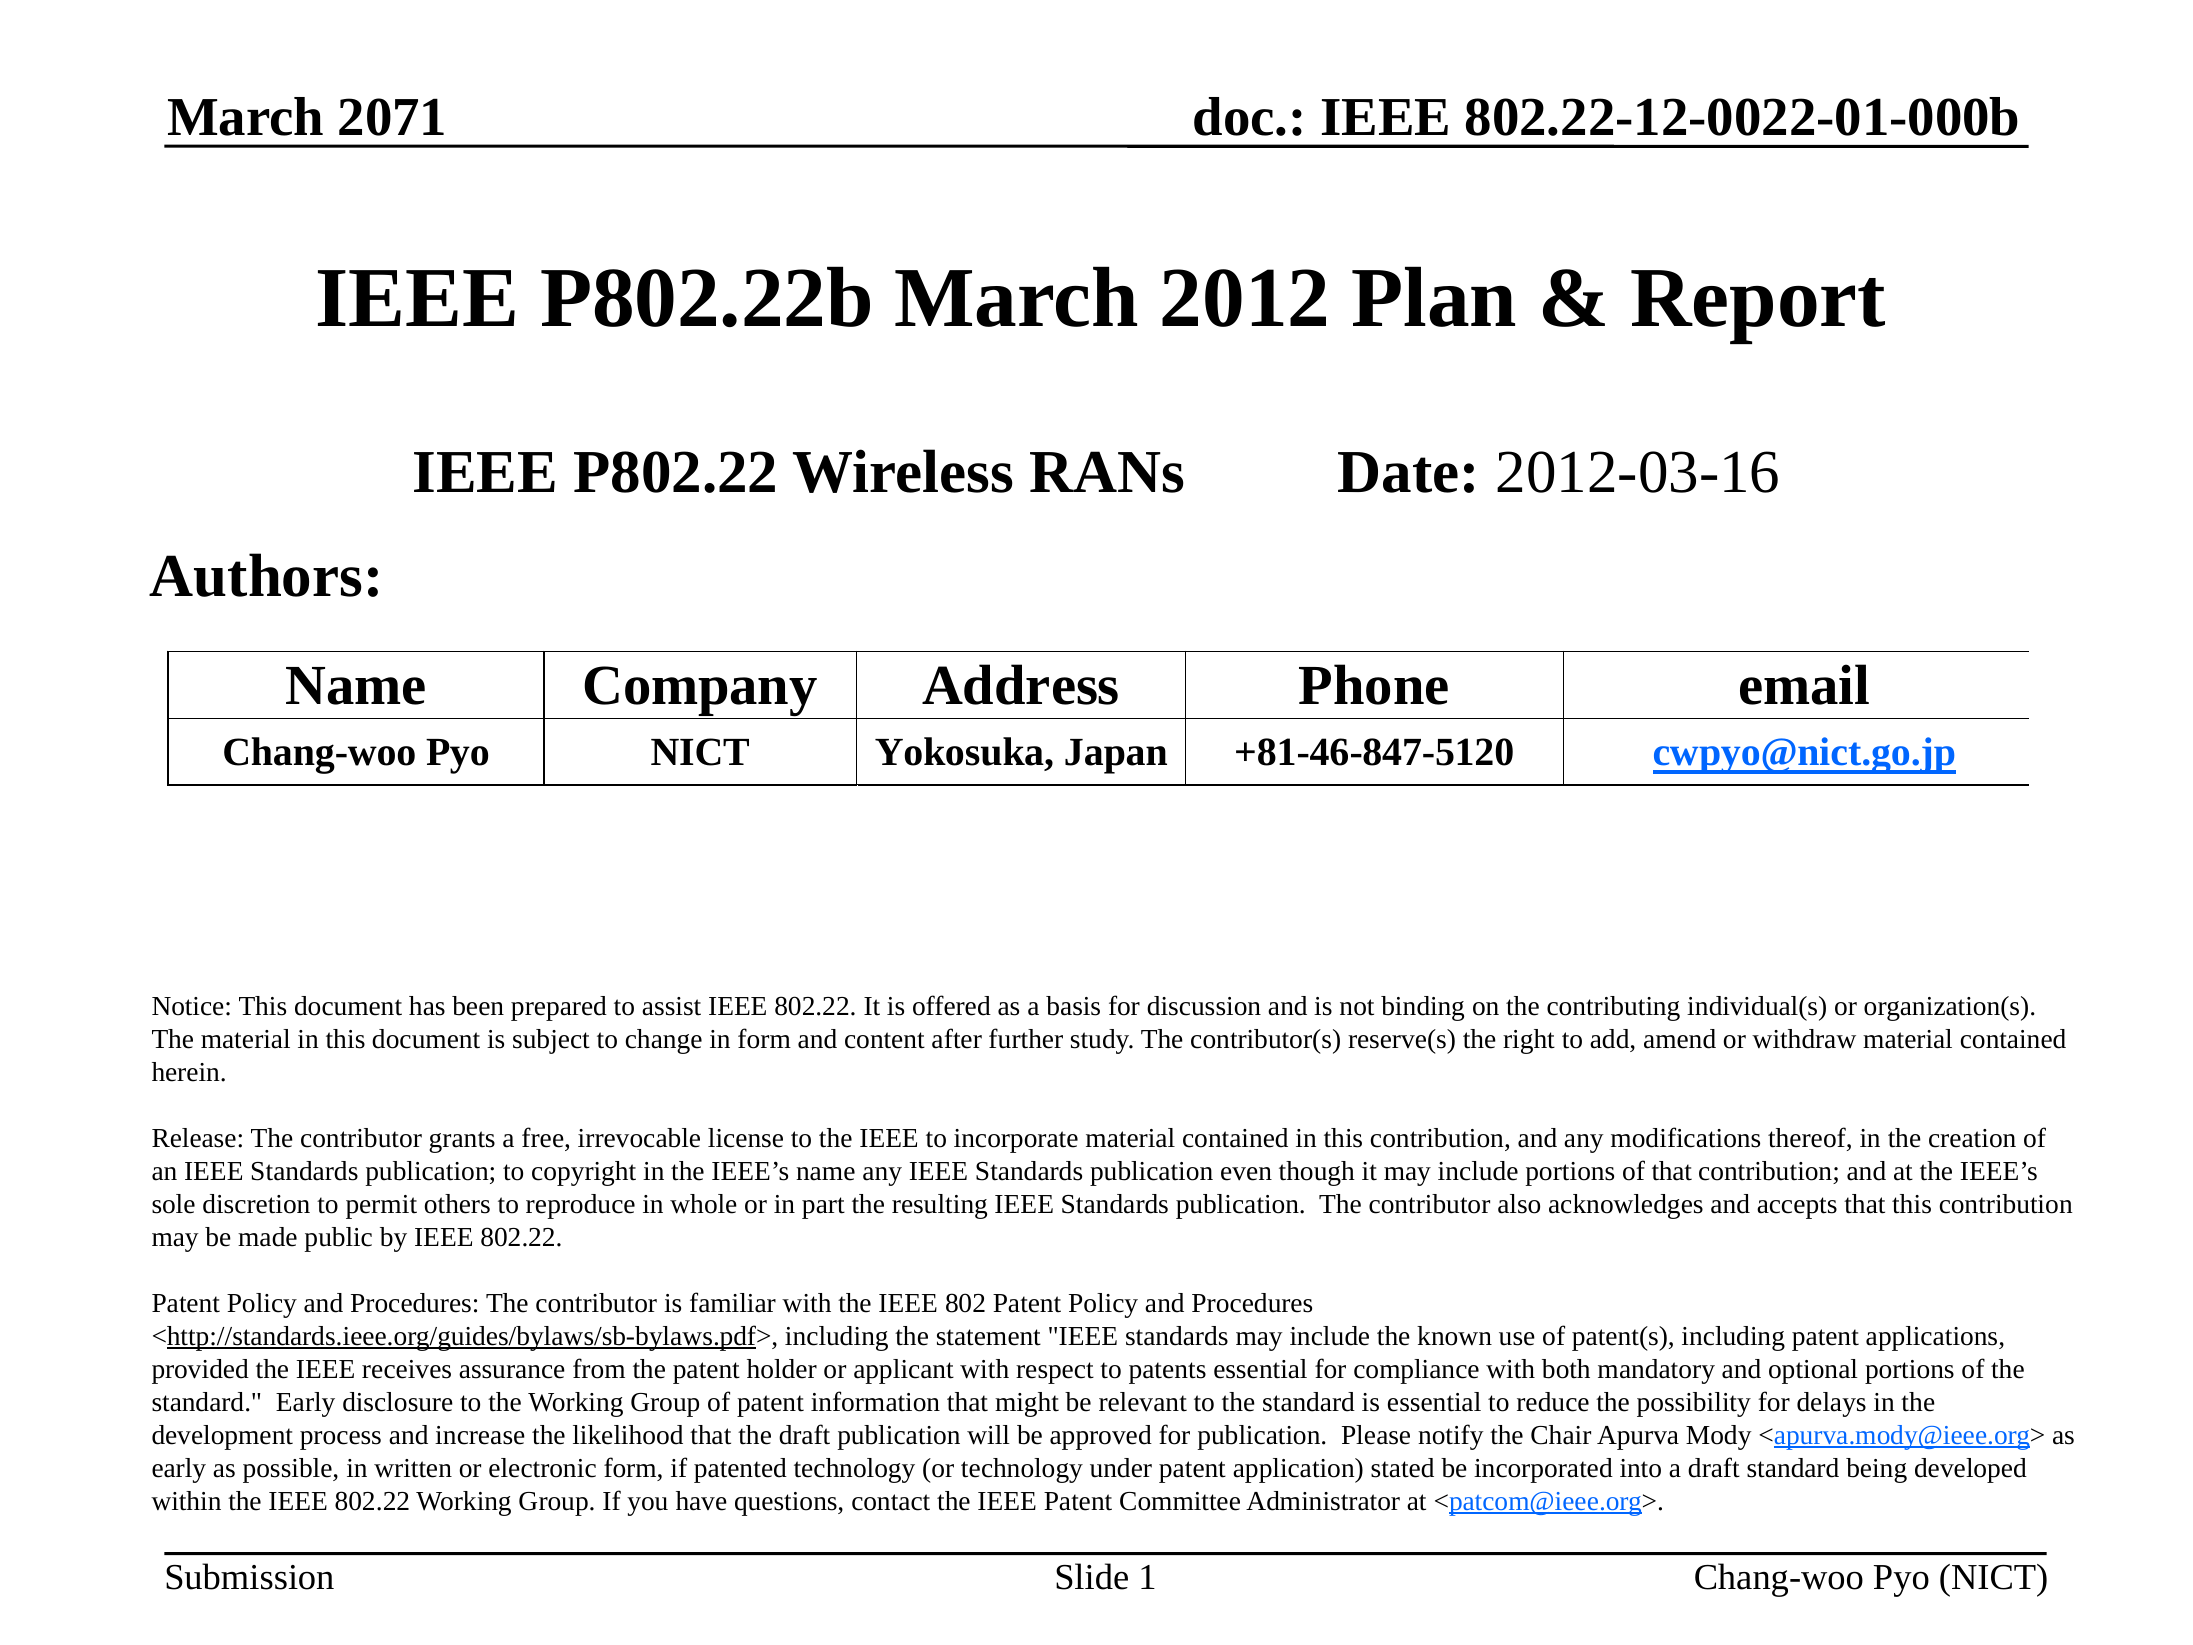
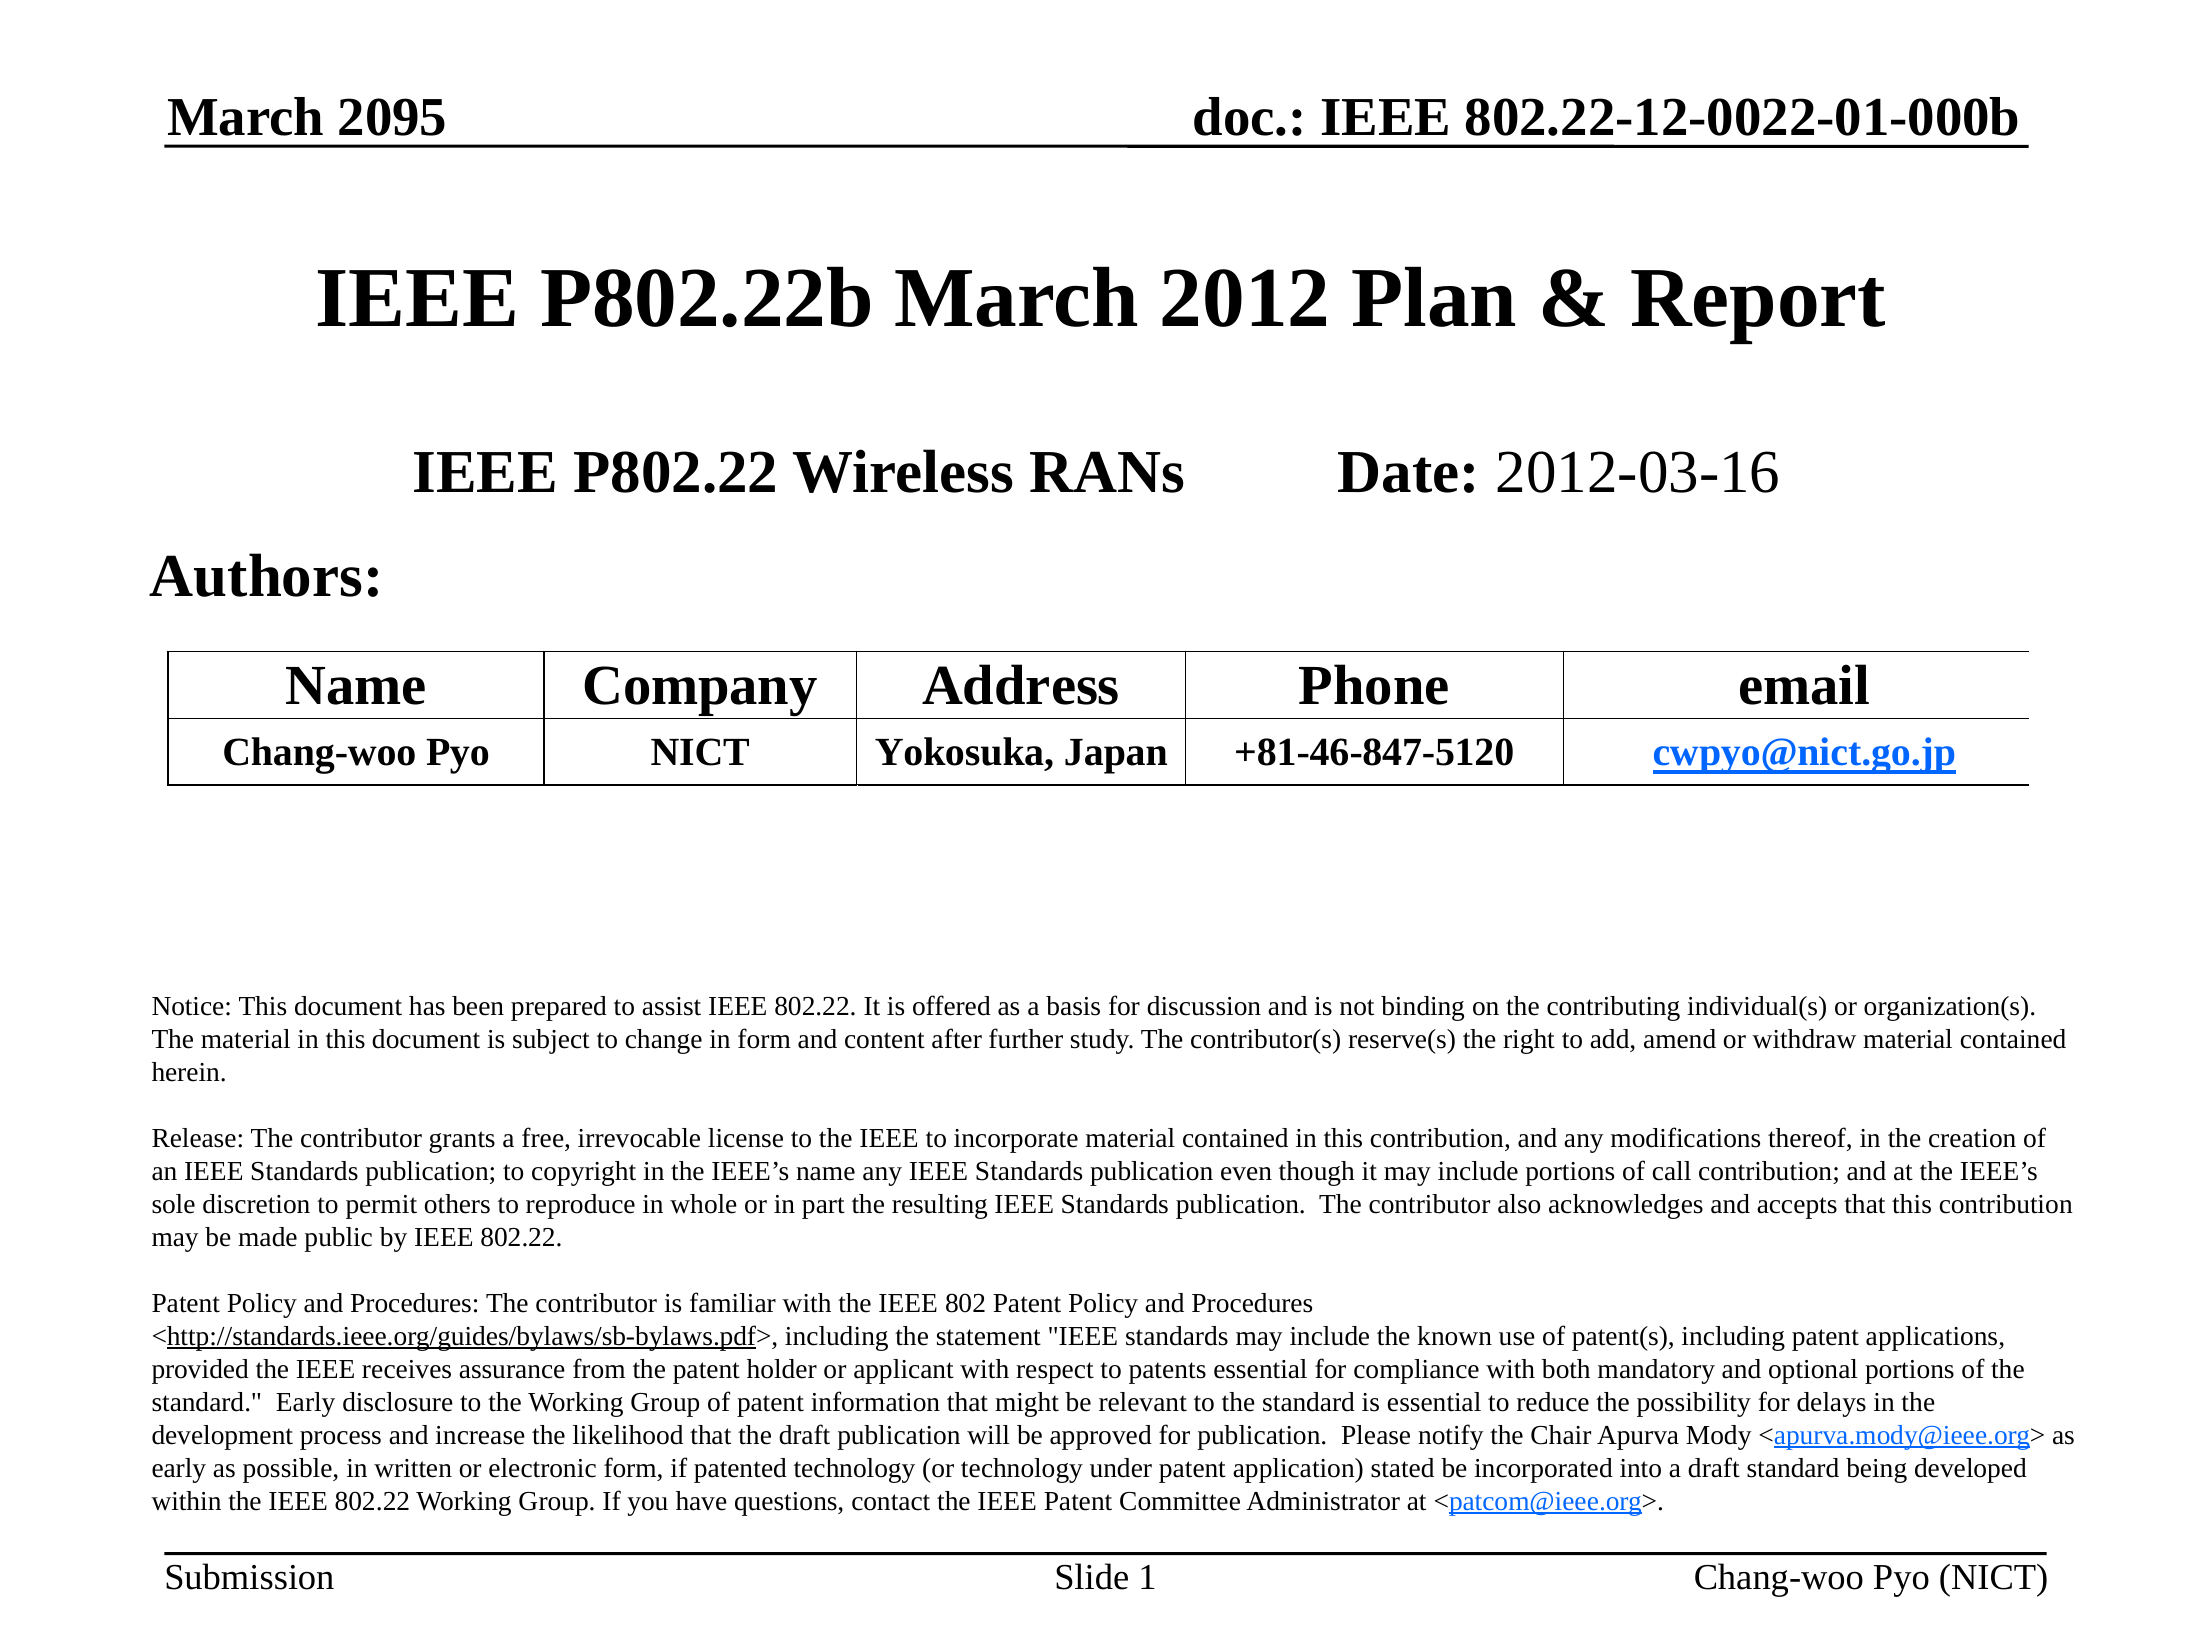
2071: 2071 -> 2095 (393, 117)
of that: that -> call (1672, 1171)
